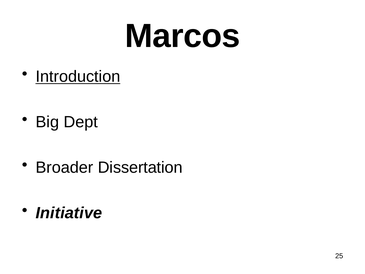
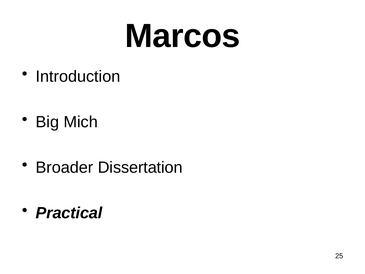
Introduction underline: present -> none (78, 77)
Dept: Dept -> Mich (81, 122)
Initiative: Initiative -> Practical (69, 213)
